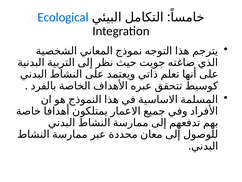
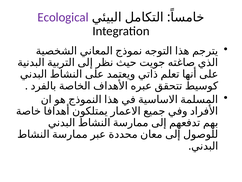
Ecological colour: blue -> purple (63, 17)
